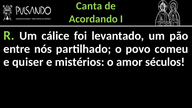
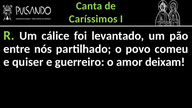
Acordando: Acordando -> Caríssimos (93, 19)
mistérios: mistérios -> guerreiro (80, 62)
séculos: séculos -> deixam (165, 62)
